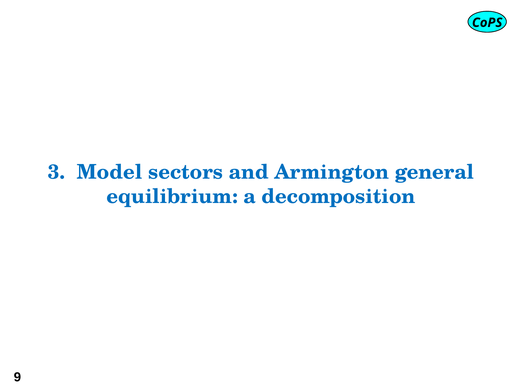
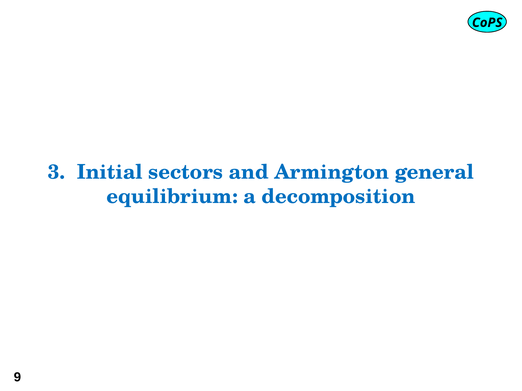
Model: Model -> Initial (110, 172)
